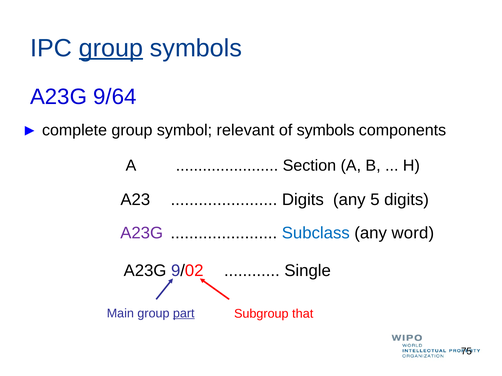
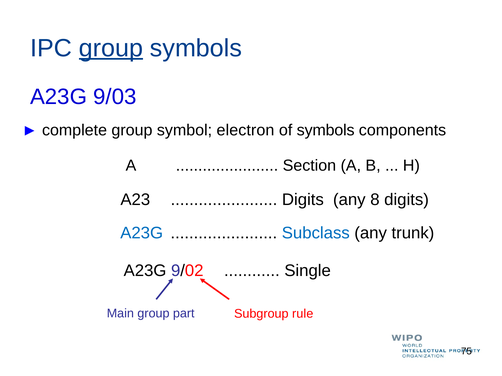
9/64: 9/64 -> 9/03 (115, 97)
relevant: relevant -> electron (245, 130)
5: 5 -> 8 (375, 200)
A23G colour: purple -> blue (142, 233)
word: word -> trunk (413, 233)
part underline: present -> none (184, 314)
that: that -> rule (303, 314)
